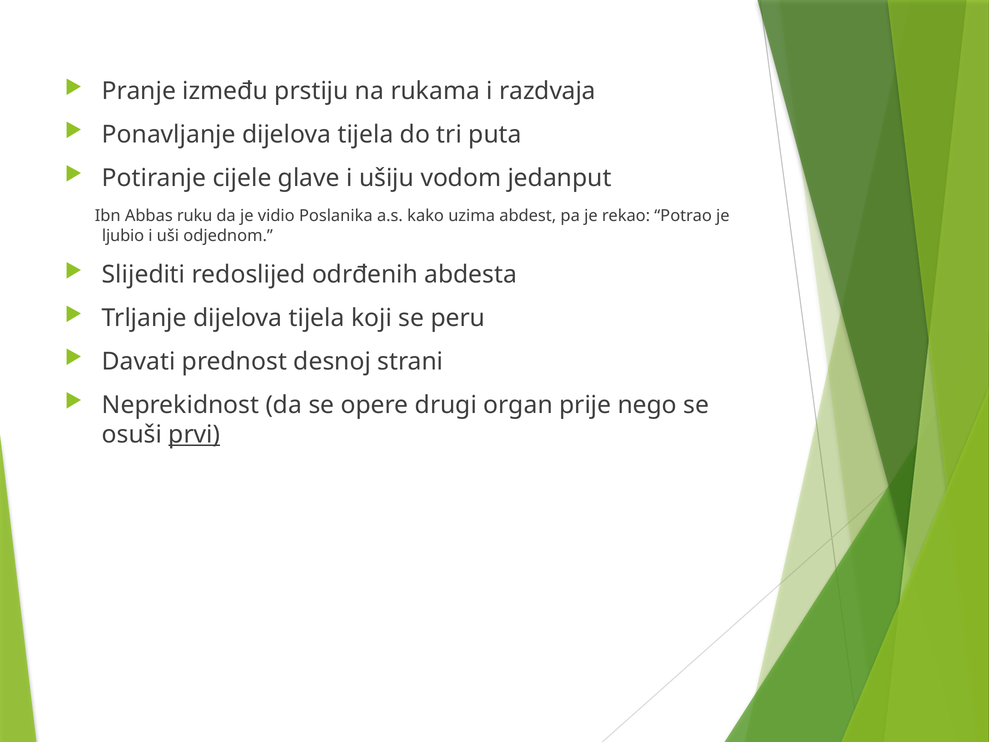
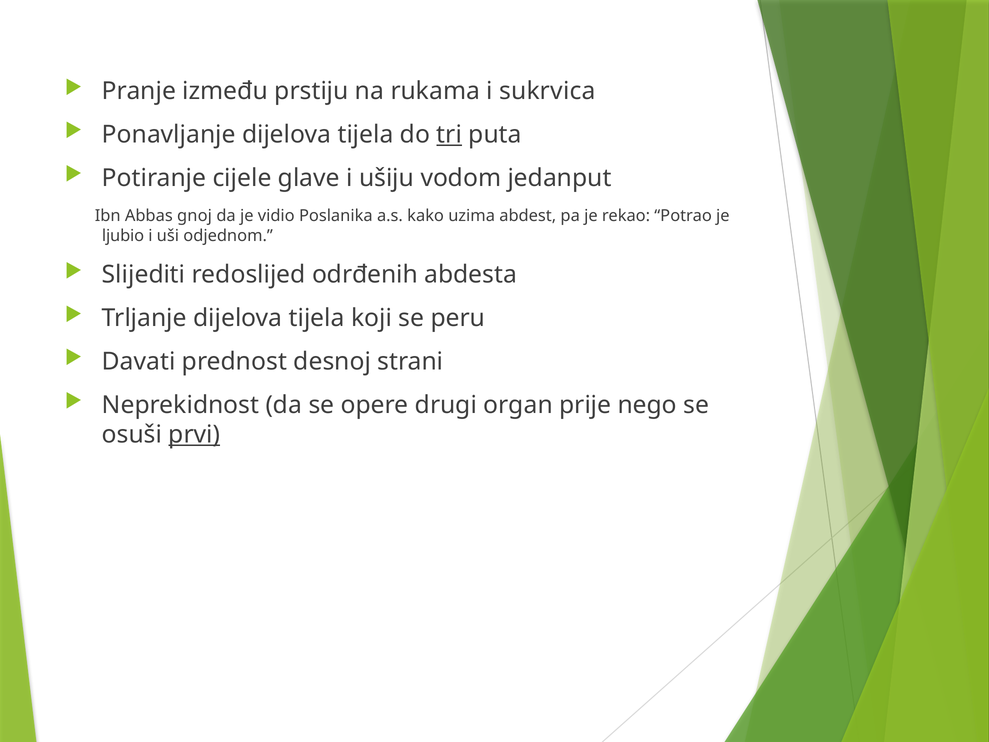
razdvaja: razdvaja -> sukrvica (547, 91)
tri underline: none -> present (449, 134)
ruku: ruku -> gnoj (195, 216)
